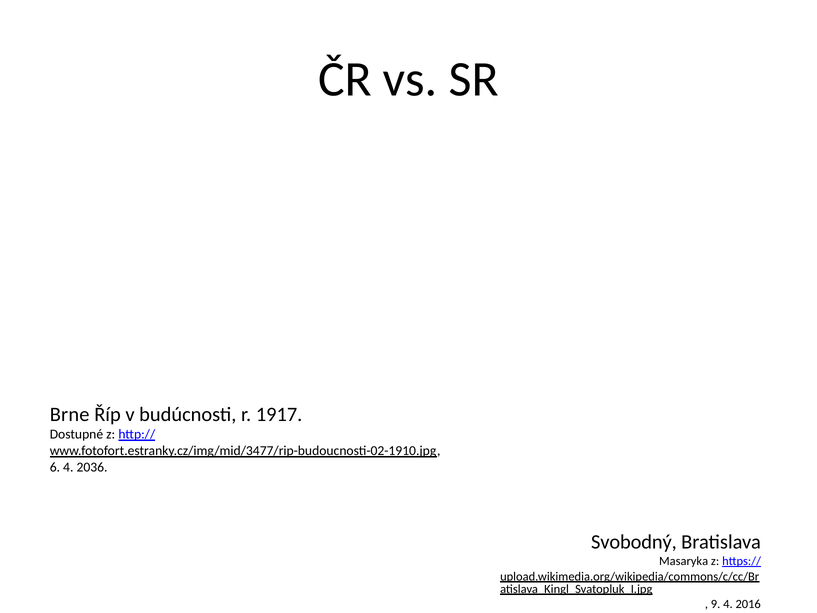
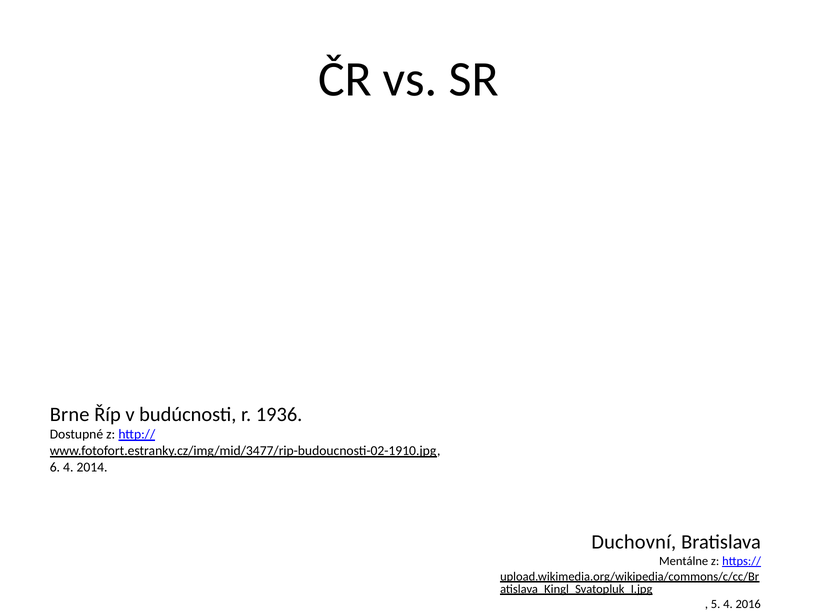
1917: 1917 -> 1936 (279, 414)
2036: 2036 -> 2014 (92, 467)
Svobodný: Svobodný -> Duchovní (634, 542)
Masaryka: Masaryka -> Mentálne (684, 561)
9: 9 -> 5 (716, 604)
